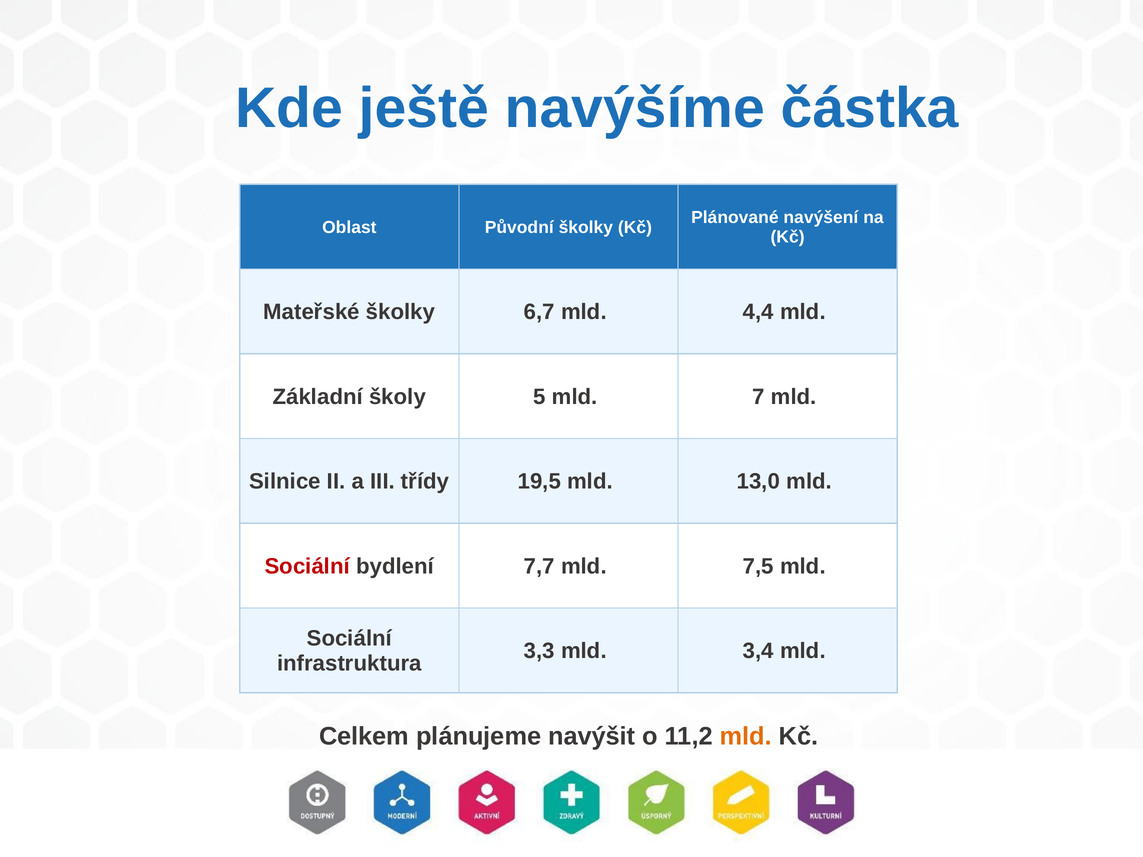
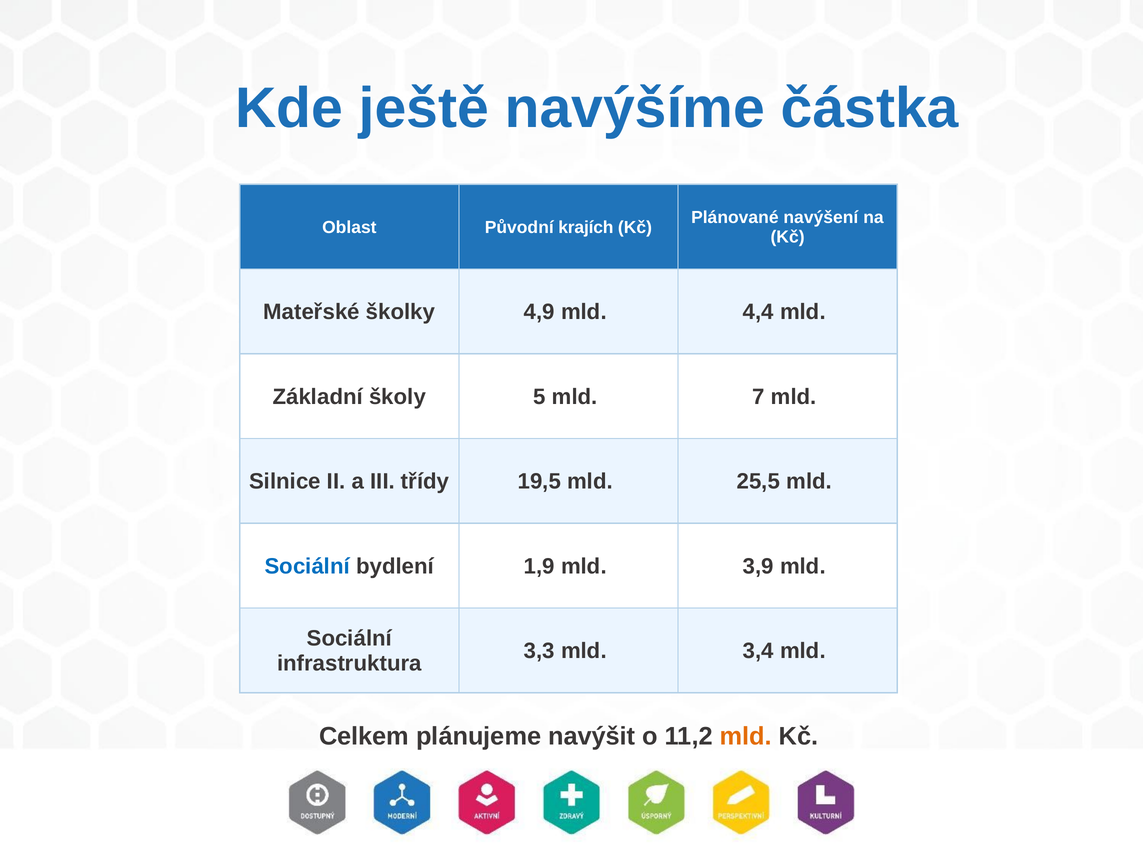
Původní školky: školky -> krajích (586, 227)
6,7: 6,7 -> 4,9 (539, 312)
13,0: 13,0 -> 25,5 (758, 482)
Sociální colour: red -> blue (307, 567)
7,7: 7,7 -> 1,9 (539, 567)
7,5: 7,5 -> 3,9 (758, 567)
